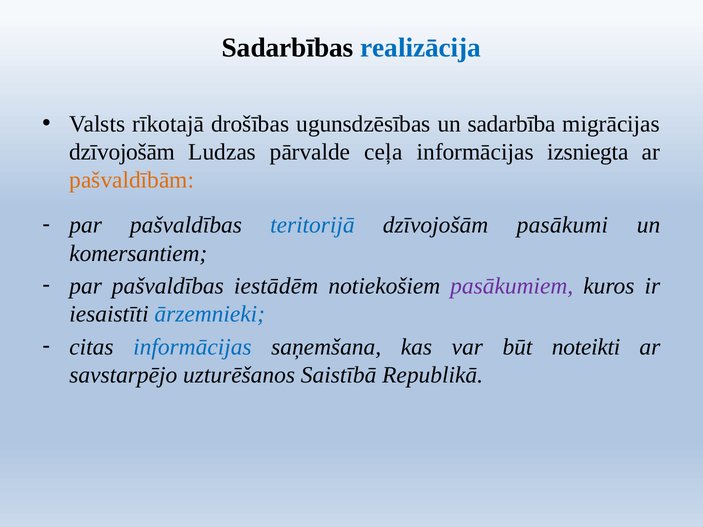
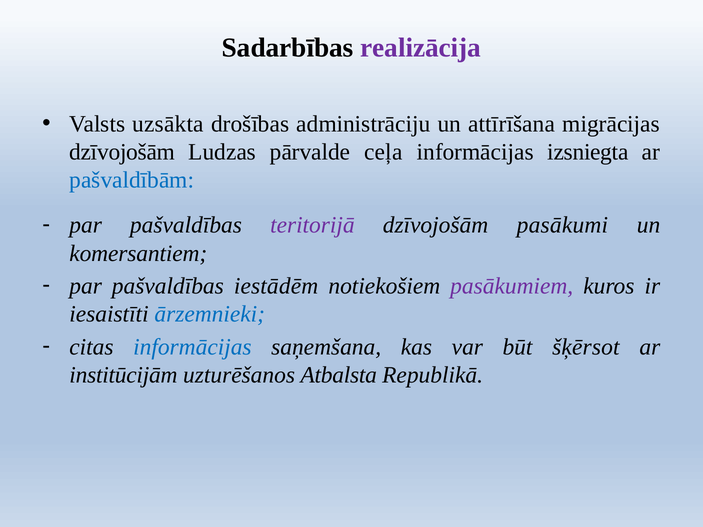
realizācija colour: blue -> purple (421, 48)
rīkotajā: rīkotajā -> uzsākta (168, 124)
ugunsdzēsības: ugunsdzēsības -> administrāciju (363, 124)
sadarbība: sadarbība -> attīrīšana (512, 124)
pašvaldībām colour: orange -> blue (132, 180)
teritorijā colour: blue -> purple (312, 225)
noteikti: noteikti -> šķērsot (586, 347)
savstarpējo: savstarpējo -> institūcijām (123, 375)
Saistībā: Saistībā -> Atbalsta (339, 375)
